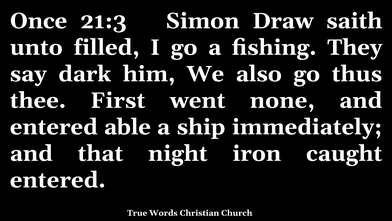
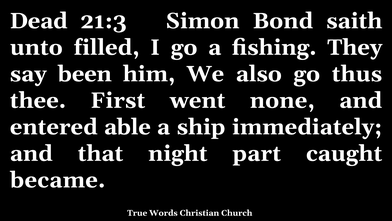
Once: Once -> Dead (39, 21)
Draw: Draw -> Bond (283, 21)
dark: dark -> been (85, 74)
iron: iron -> part (257, 153)
entered: entered -> became (58, 180)
